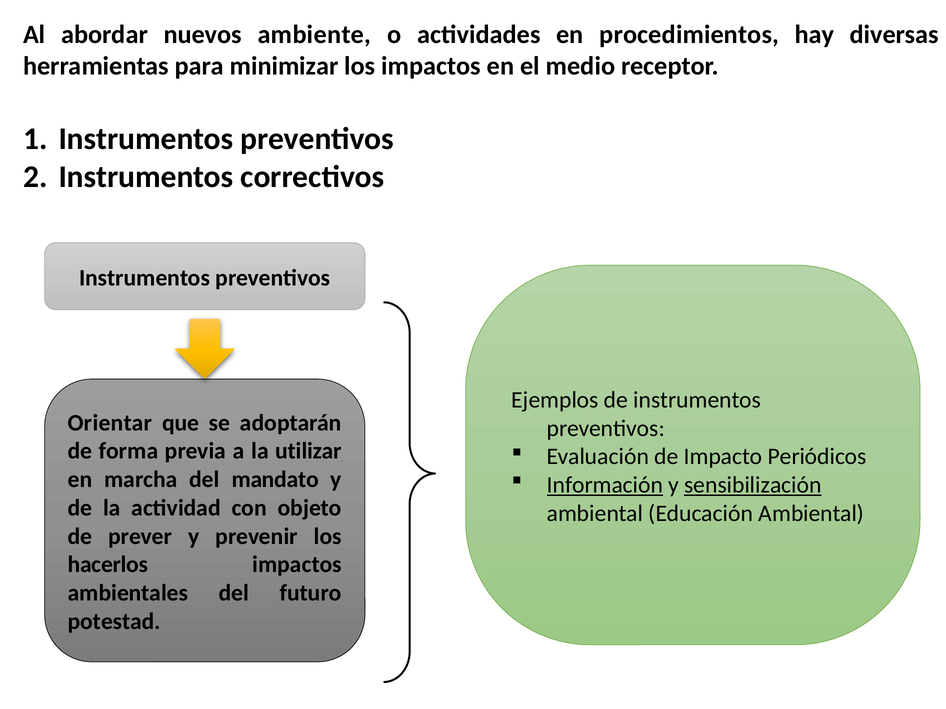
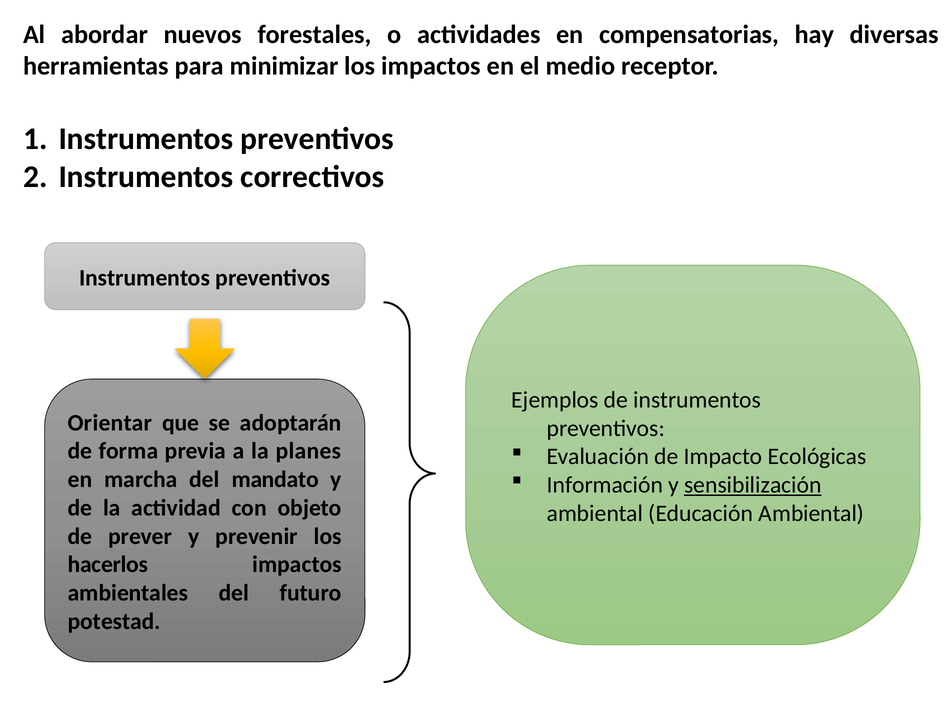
ambiente: ambiente -> forestales (315, 35)
procedimientos: procedimientos -> compensatorias (689, 35)
utilizar: utilizar -> planes (308, 451)
Periódicos: Periódicos -> Ecológicas (817, 457)
Información underline: present -> none (605, 485)
